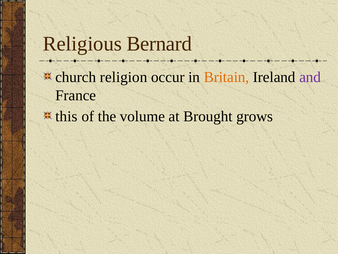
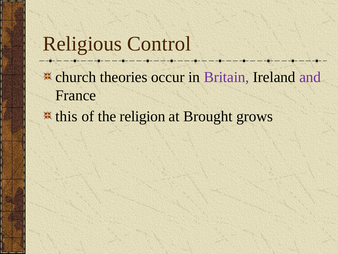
Bernard: Bernard -> Control (159, 44)
religion: religion -> theories (124, 77)
Britain colour: orange -> purple (226, 77)
volume: volume -> religion (143, 116)
